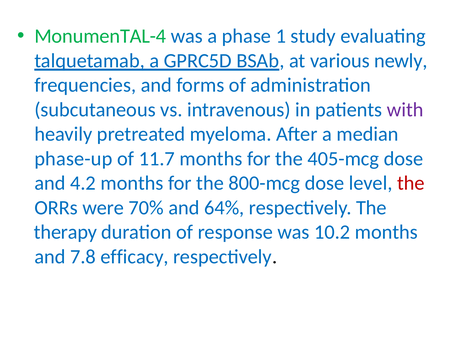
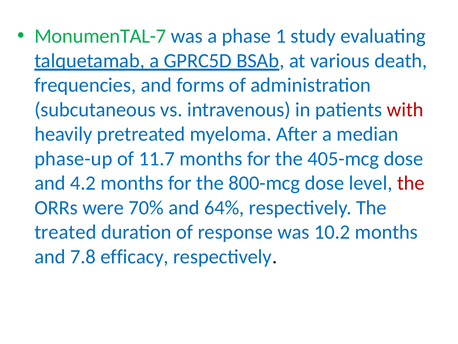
MonumenTAL-4: MonumenTAL-4 -> MonumenTAL-7 (100, 36)
newly: newly -> death (401, 61)
with colour: purple -> red (405, 110)
therapy: therapy -> treated (65, 232)
